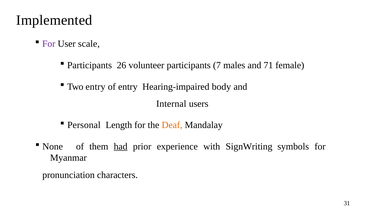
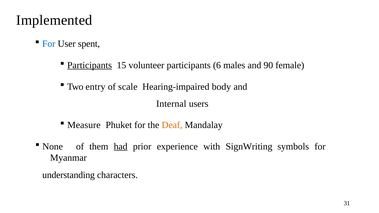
For colour: purple -> blue (49, 44)
scale: scale -> spent (89, 44)
Participants underline: none -> present (90, 65)
26: 26 -> 15 (121, 65)
7: 7 -> 6 (217, 65)
71: 71 -> 90 (268, 65)
of entry: entry -> scale (128, 87)
Personal: Personal -> Measure (84, 125)
Length: Length -> Phuket (119, 125)
pronunciation: pronunciation -> understanding (69, 175)
